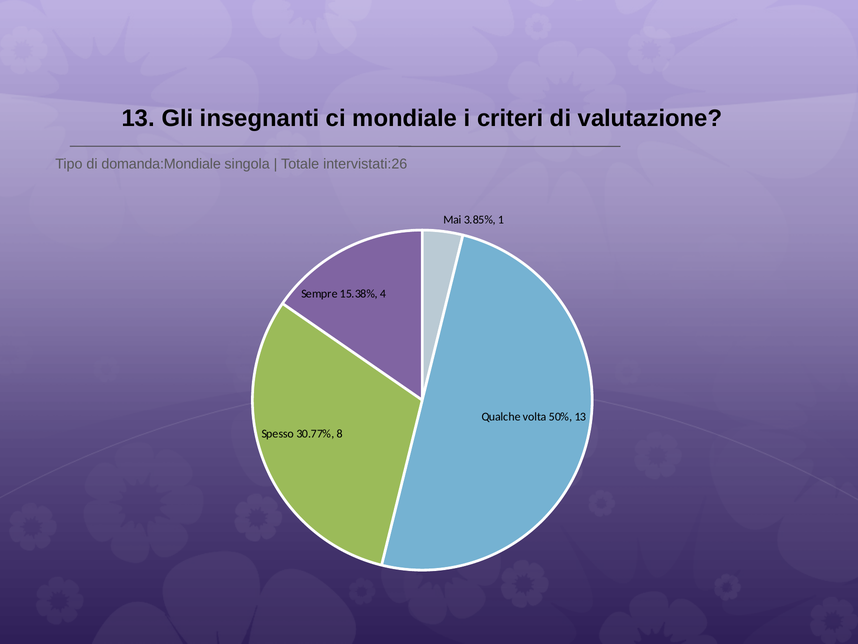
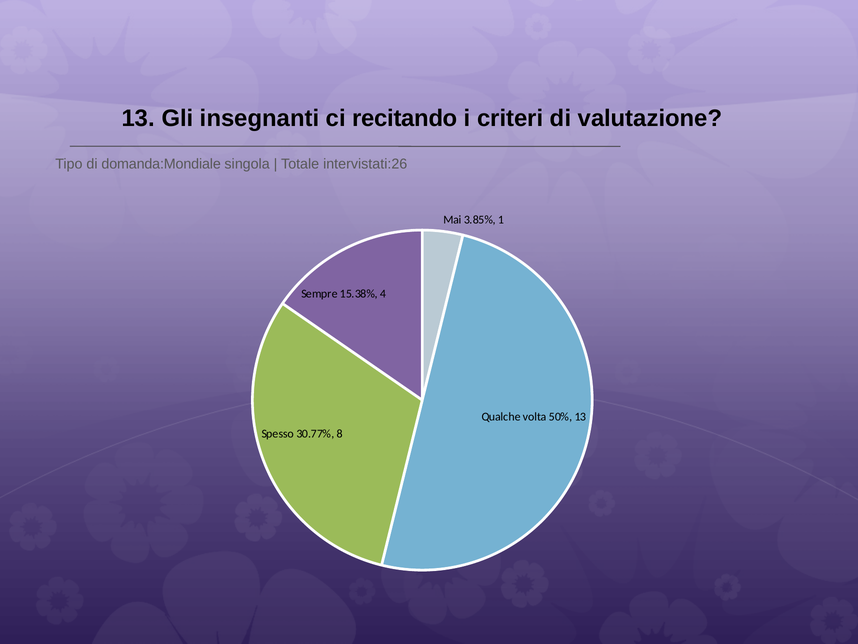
mondiale: mondiale -> recitando (405, 118)
